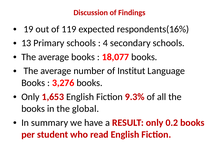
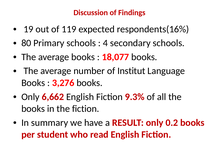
13: 13 -> 80 (26, 43)
1,653: 1,653 -> 6,662 (53, 96)
the global: global -> fiction (86, 108)
